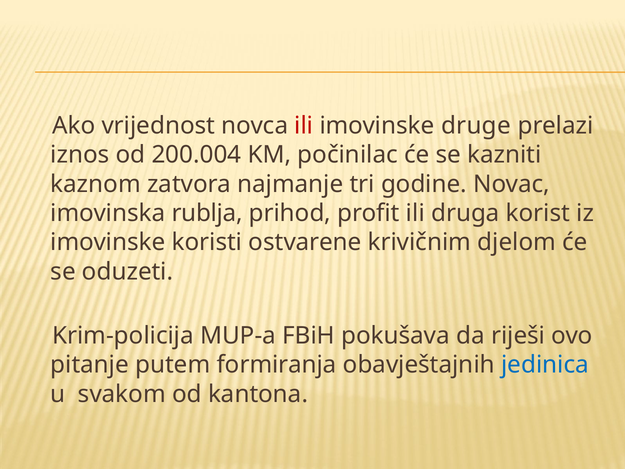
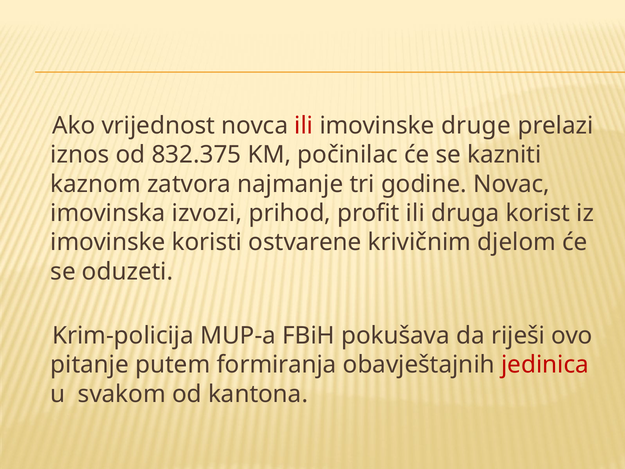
200.004: 200.004 -> 832.375 (196, 155)
rublja: rublja -> izvozi (207, 213)
jedinica colour: blue -> red (545, 365)
